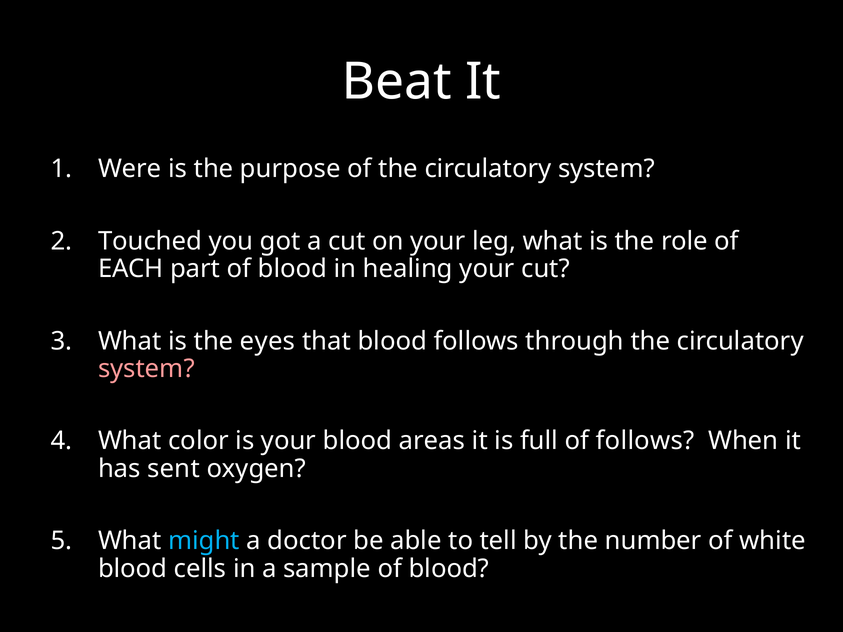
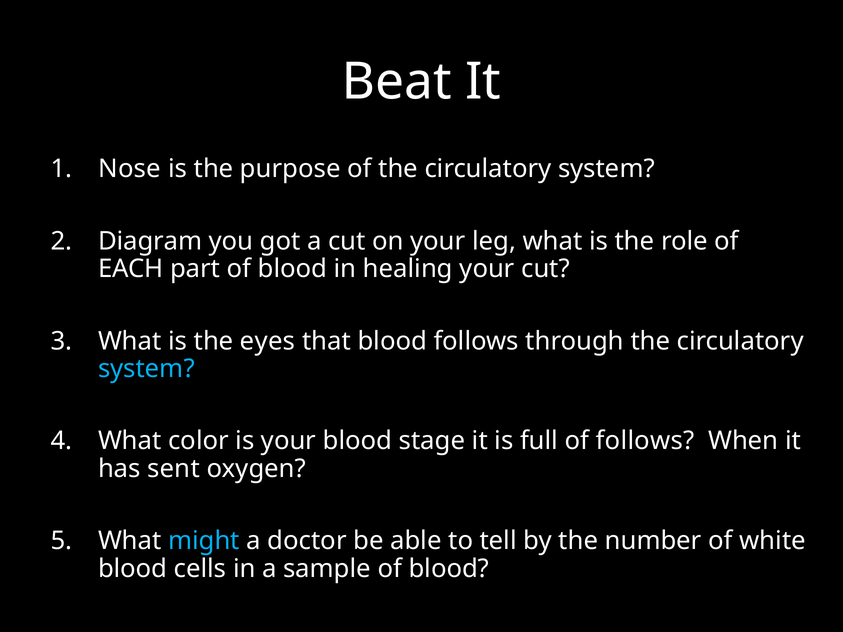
Were: Were -> Nose (130, 169)
Touched: Touched -> Diagram (150, 241)
system colour: pink -> light blue (146, 369)
areas: areas -> stage (432, 441)
